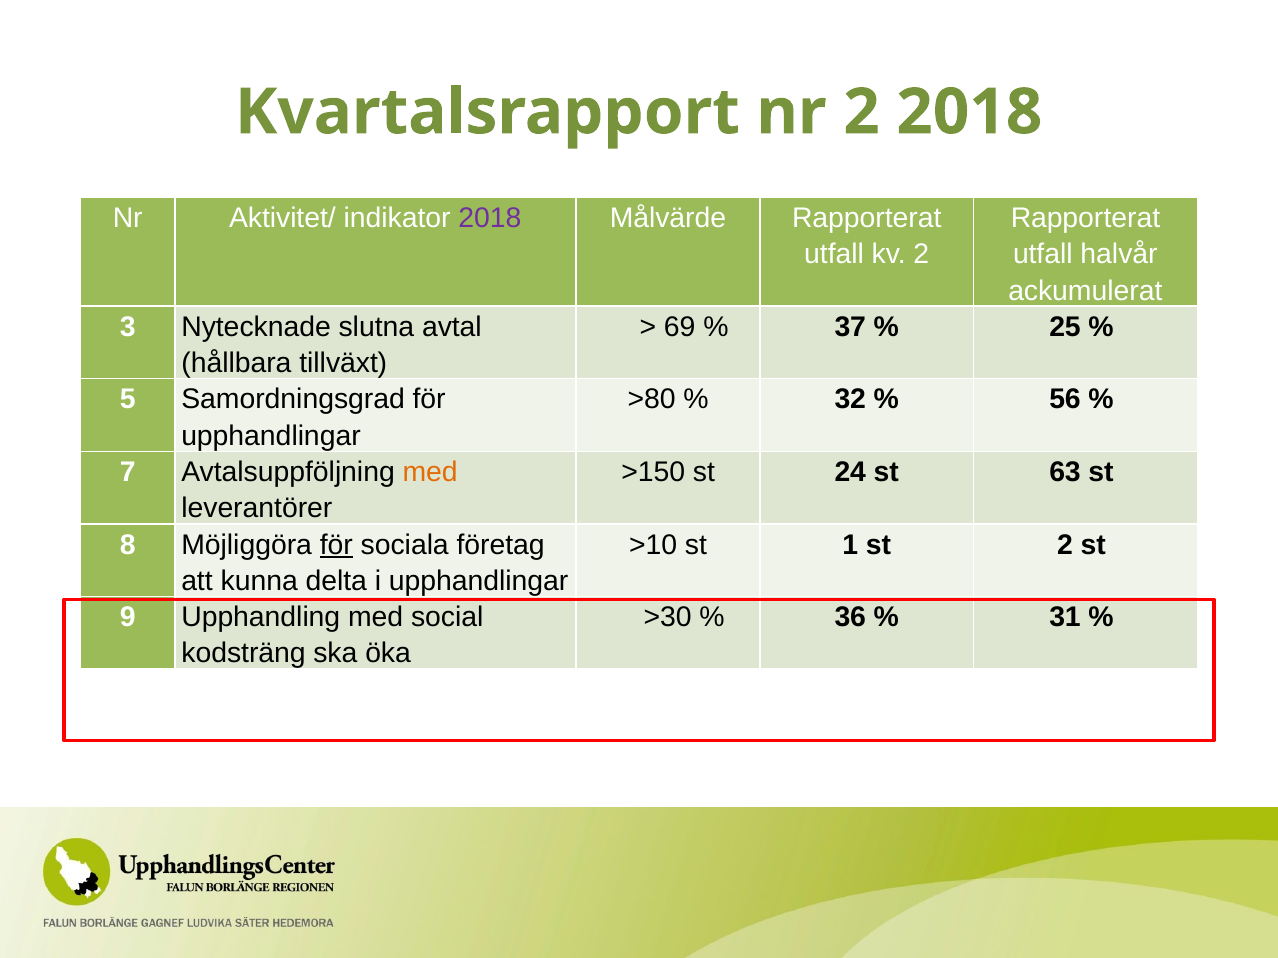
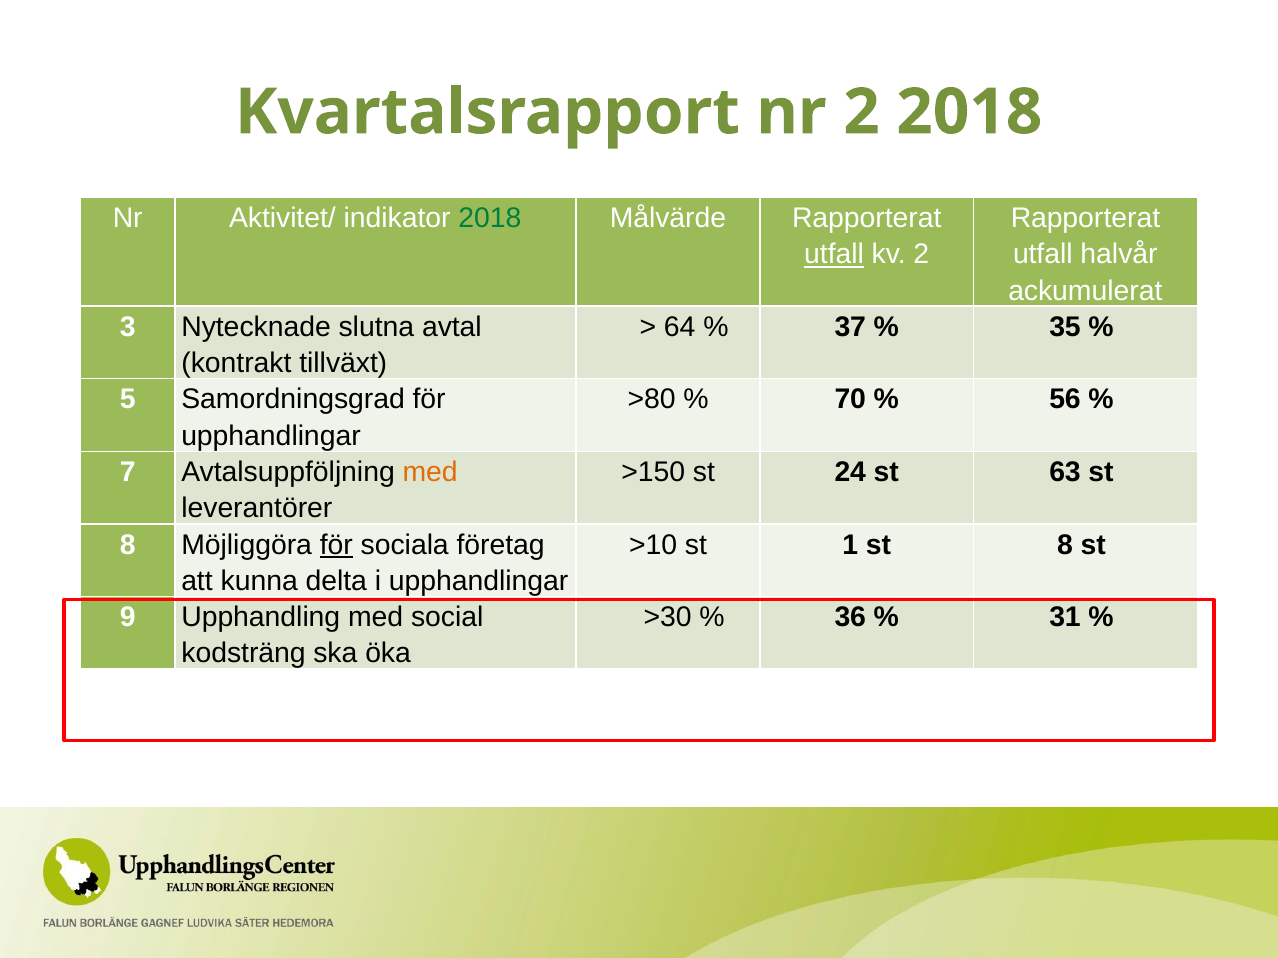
2018 colour: purple -> green (490, 218)
utfall underline: none -> present (834, 255)
69: 69 -> 64 (680, 327)
25: 25 -> 35 (1065, 327)
hållbara: hållbara -> kontrakt (236, 364)
32: 32 -> 70 (850, 400)
1 st 2: 2 -> 8 (1065, 545)
